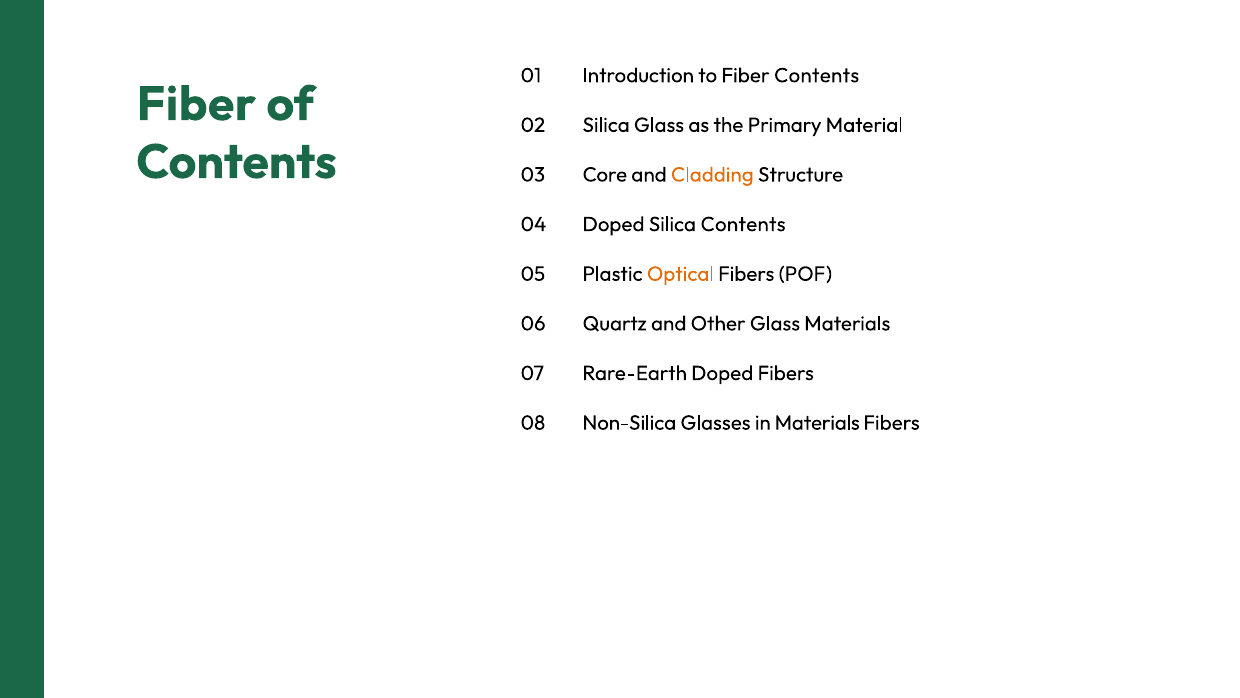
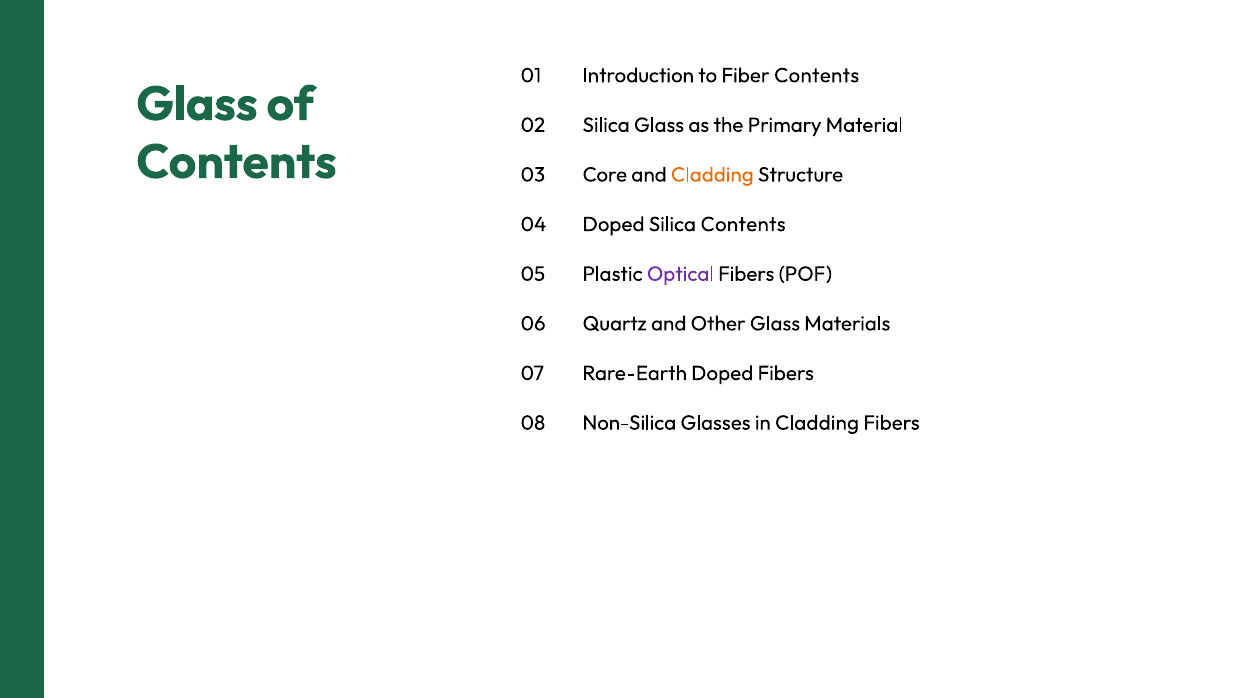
Fiber: Fiber -> Glass (197, 104)
Optical colour: orange -> purple (680, 274)
in Materials: Materials -> Cladding (817, 423)
